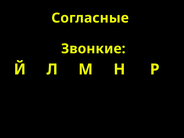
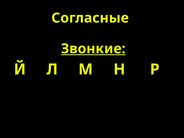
Звонкие underline: none -> present (93, 49)
